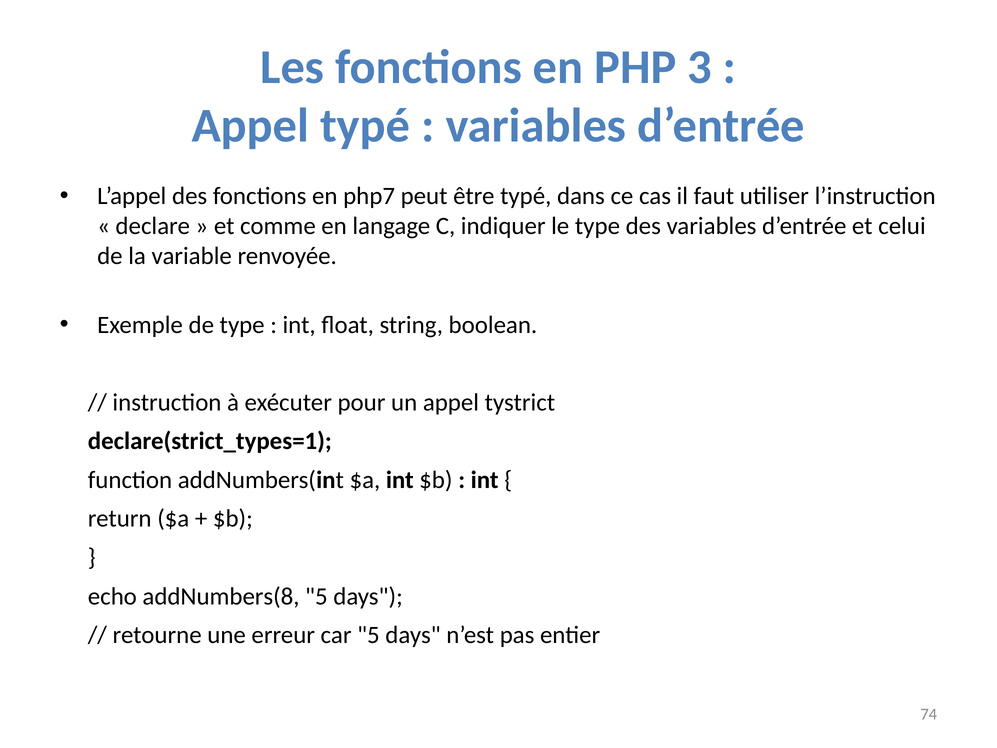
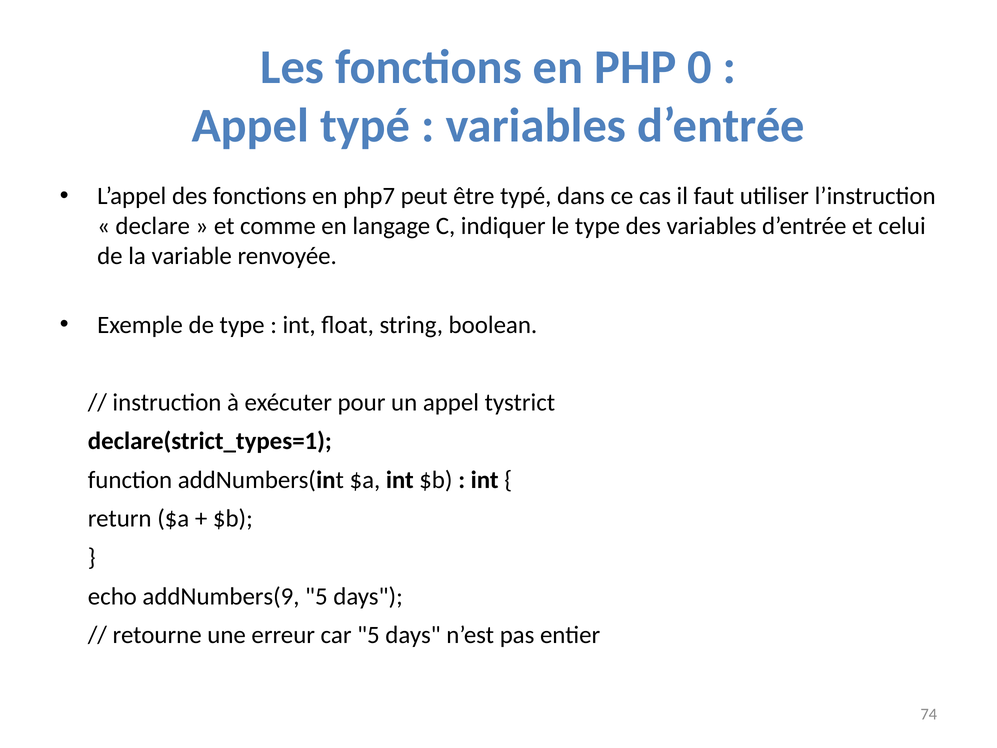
3: 3 -> 0 (700, 67)
addNumbers(8: addNumbers(8 -> addNumbers(9 (221, 596)
